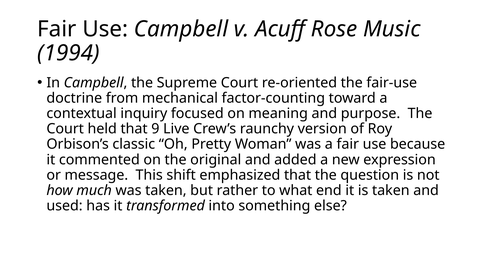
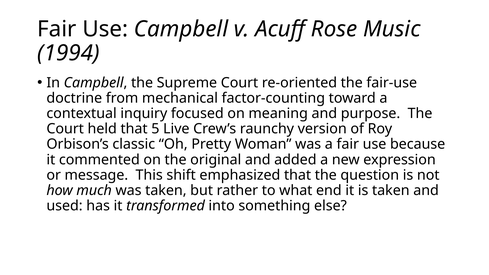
9: 9 -> 5 (155, 129)
